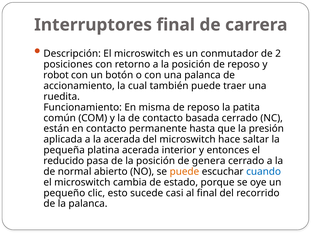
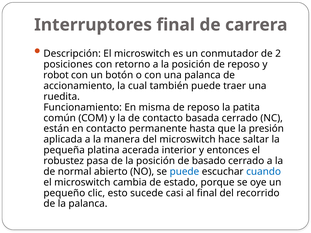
la acerada: acerada -> manera (122, 140)
reducido: reducido -> robustez (64, 161)
genera: genera -> basado (209, 161)
puede colour: orange -> blue (184, 172)
